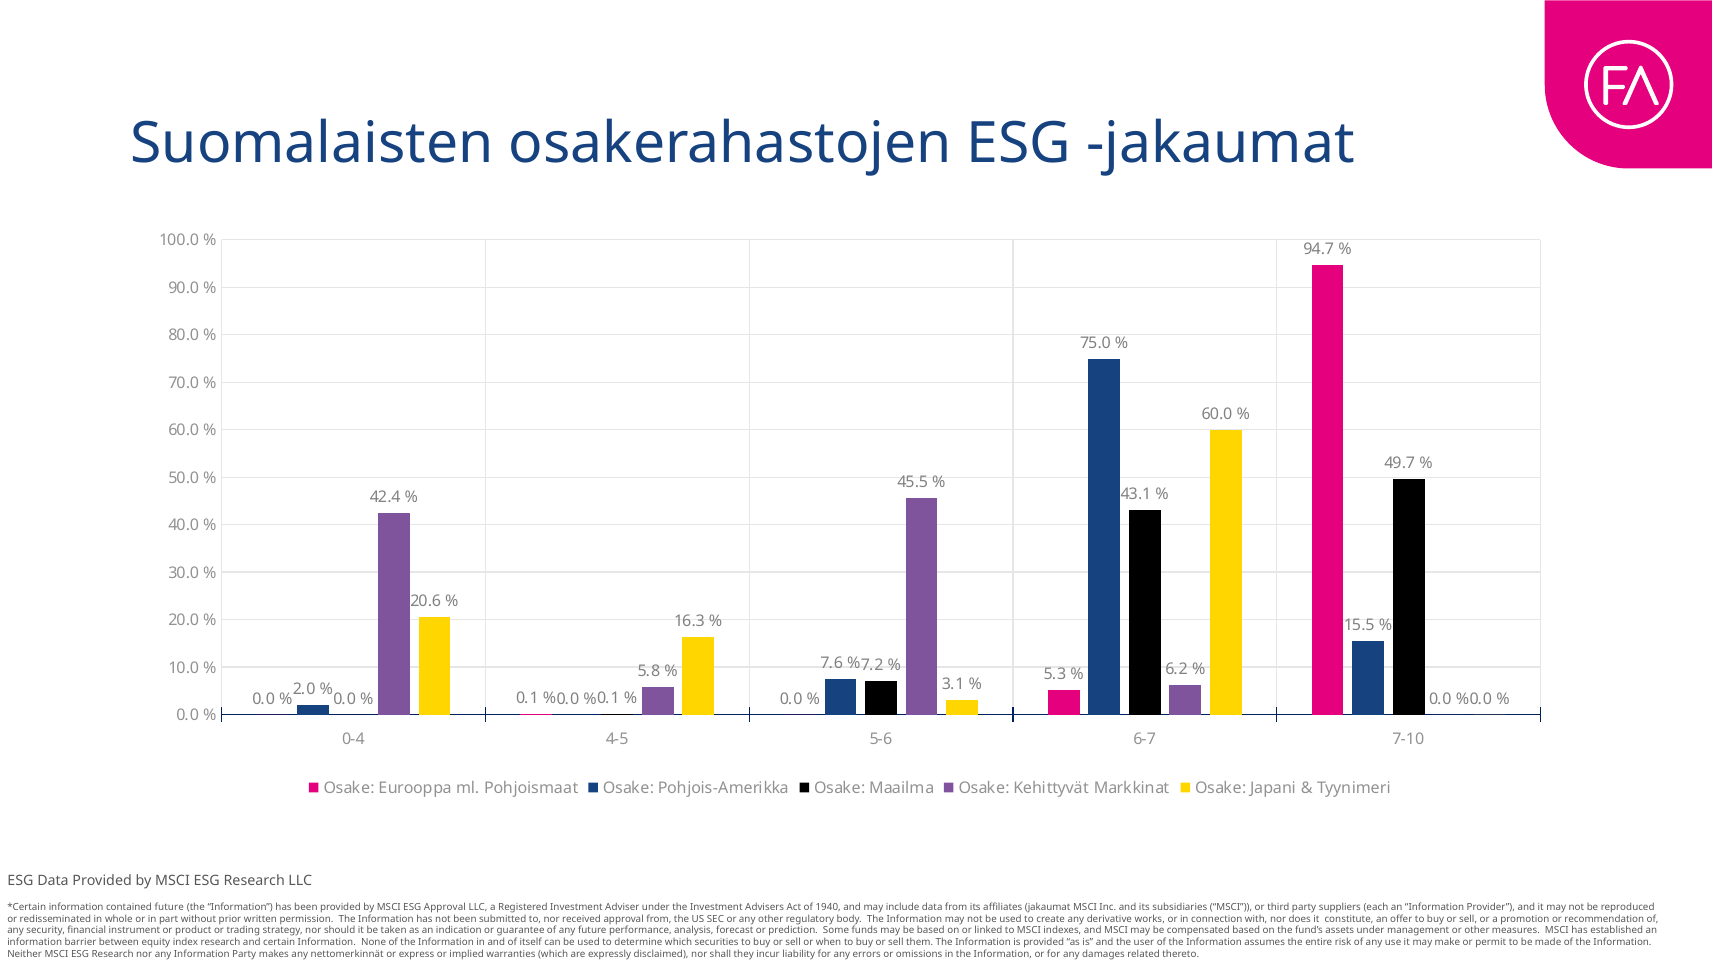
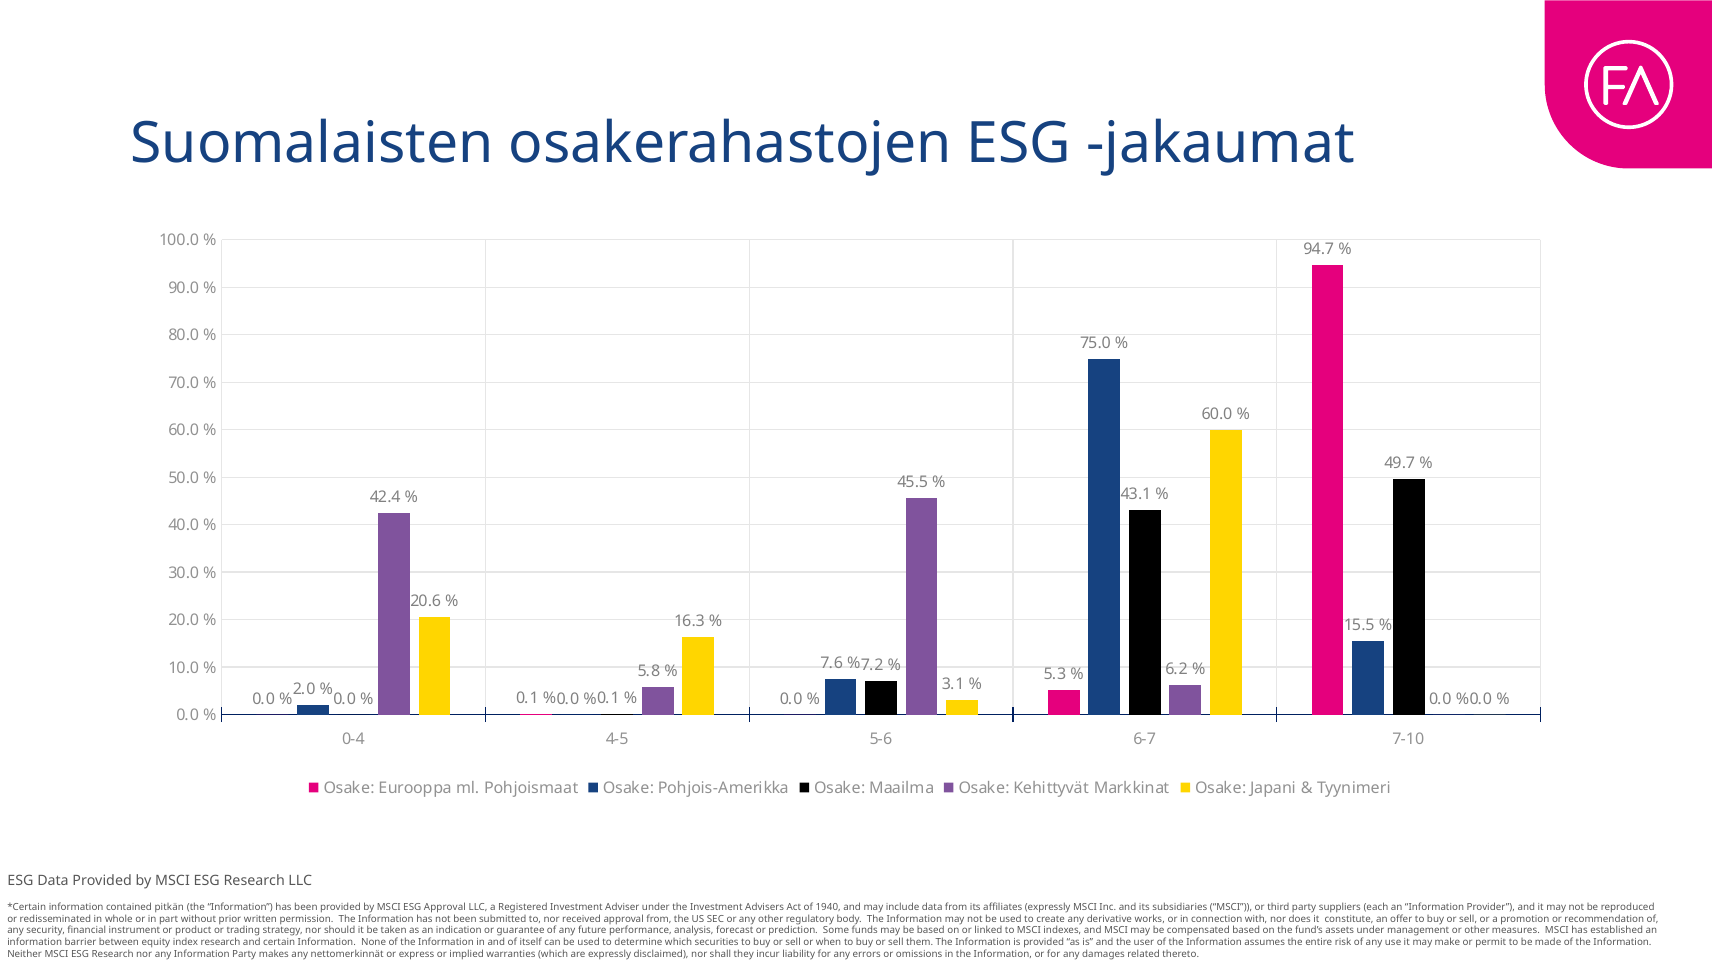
contained future: future -> pitkän (169, 907)
affiliates jakaumat: jakaumat -> expressly (1048, 907)
